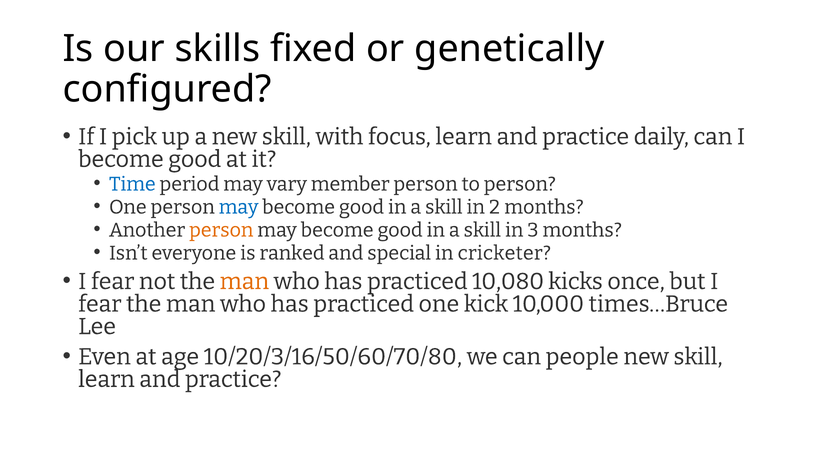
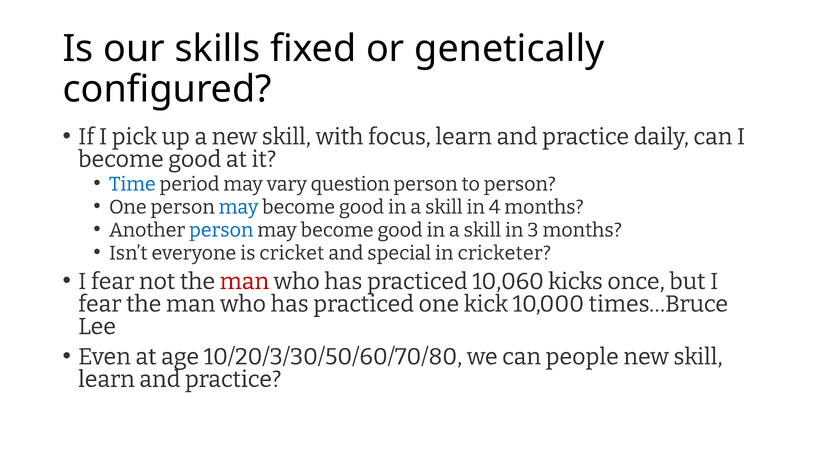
member: member -> question (350, 184)
2: 2 -> 4 (495, 207)
person colour: orange -> blue (221, 230)
ranked: ranked -> cricket (292, 253)
man colour: orange -> red (244, 281)
10,080: 10,080 -> 10,060 (508, 281)
10/20/3/16/50/60/70/80: 10/20/3/16/50/60/70/80 -> 10/20/3/30/50/60/70/80 (333, 357)
